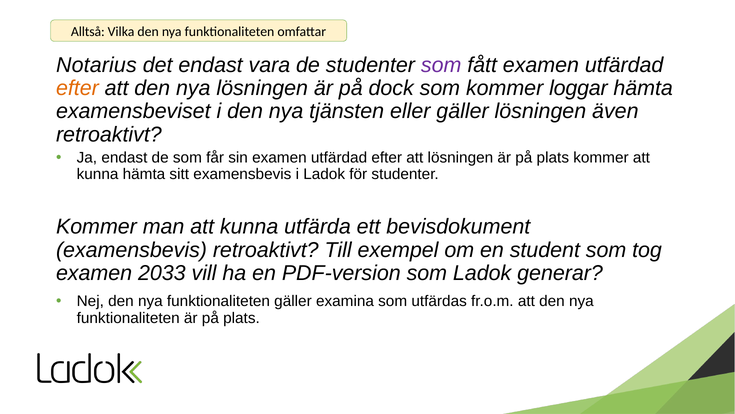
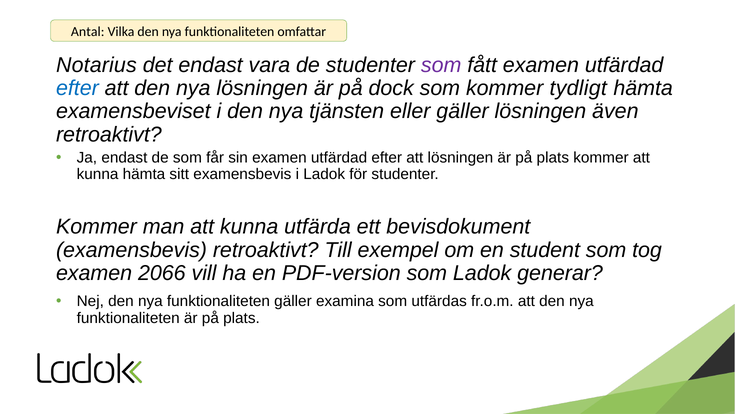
Alltså: Alltså -> Antal (88, 32)
efter colour: orange -> blue (77, 88)
loggar: loggar -> tydligt (578, 88)
2033: 2033 -> 2066 (162, 273)
